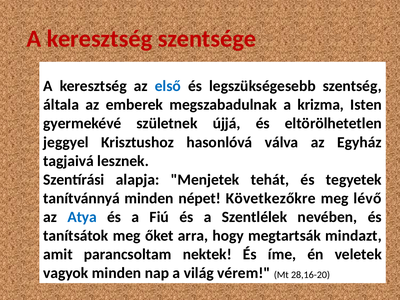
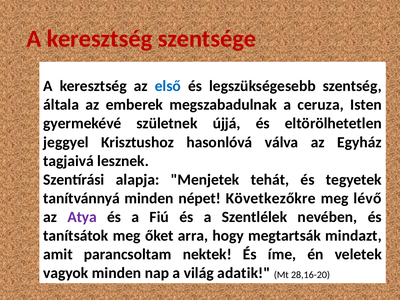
krizma: krizma -> ceruza (321, 105)
Atya colour: blue -> purple (82, 217)
vérem: vérem -> adatik (244, 273)
